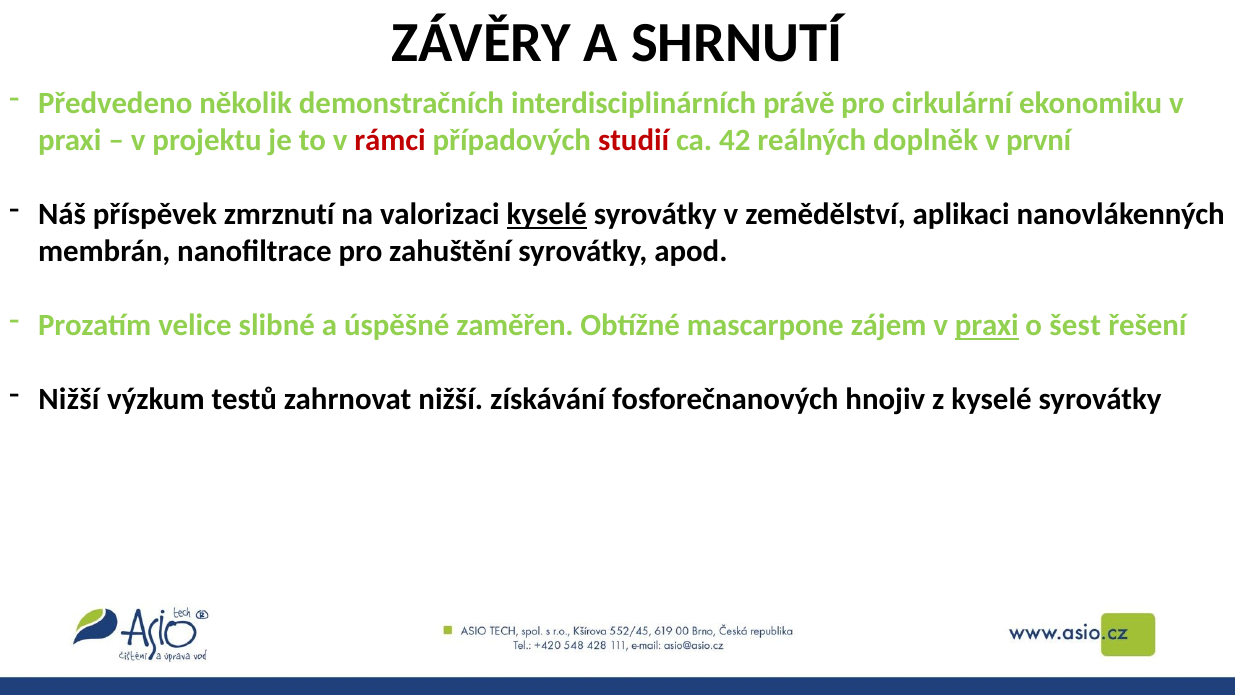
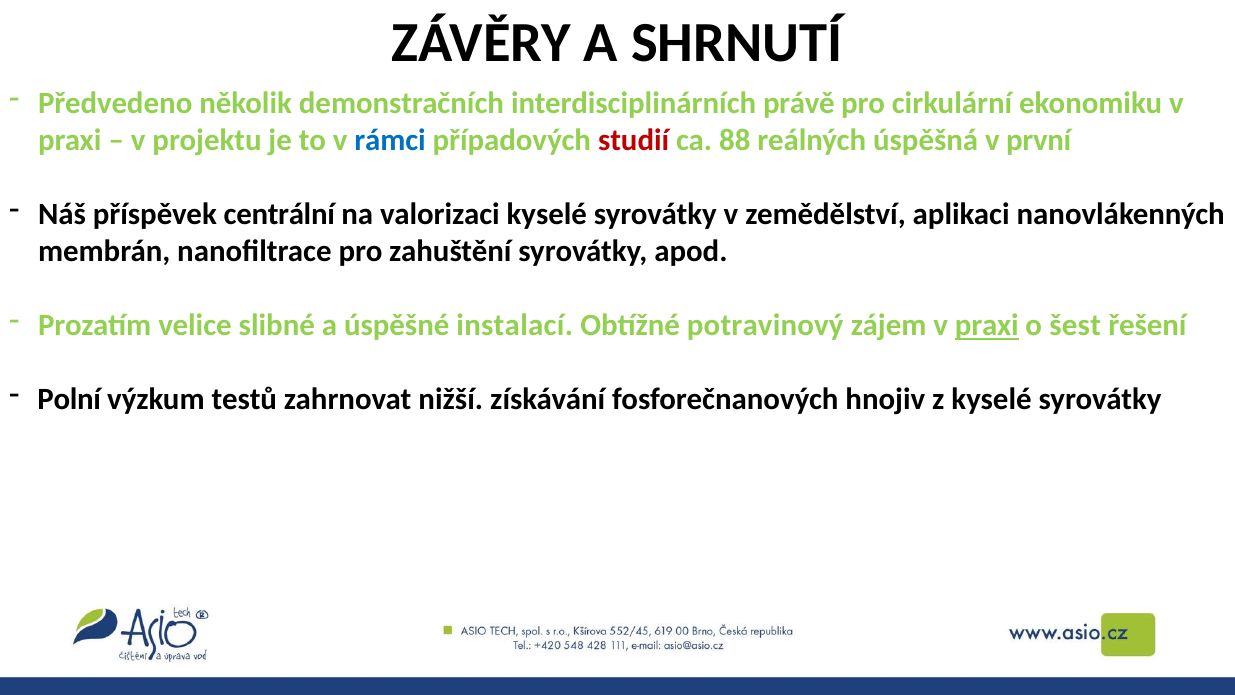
rámci colour: red -> blue (390, 140)
42: 42 -> 88 (735, 140)
doplněk: doplněk -> úspěšná (926, 140)
zmrznutí: zmrznutí -> centrální (279, 214)
kyselé underline: present -> none (547, 214)
zaměřen: zaměřen -> instalací (515, 325)
mascarpone: mascarpone -> potravinový (765, 325)
Nižší: Nižší -> Polní (69, 400)
